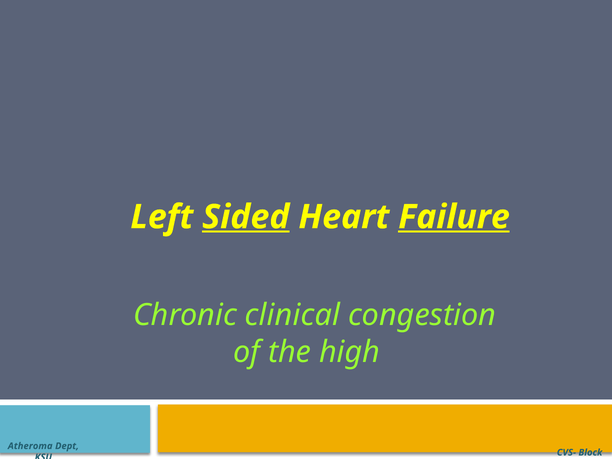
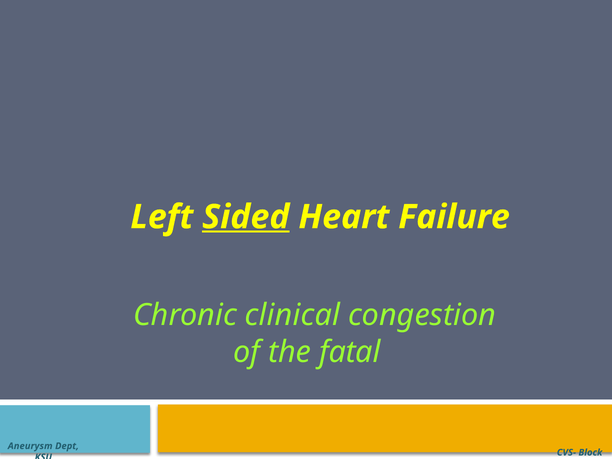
Failure underline: present -> none (454, 217)
high: high -> fatal (350, 352)
Atheroma: Atheroma -> Aneurysm (30, 446)
